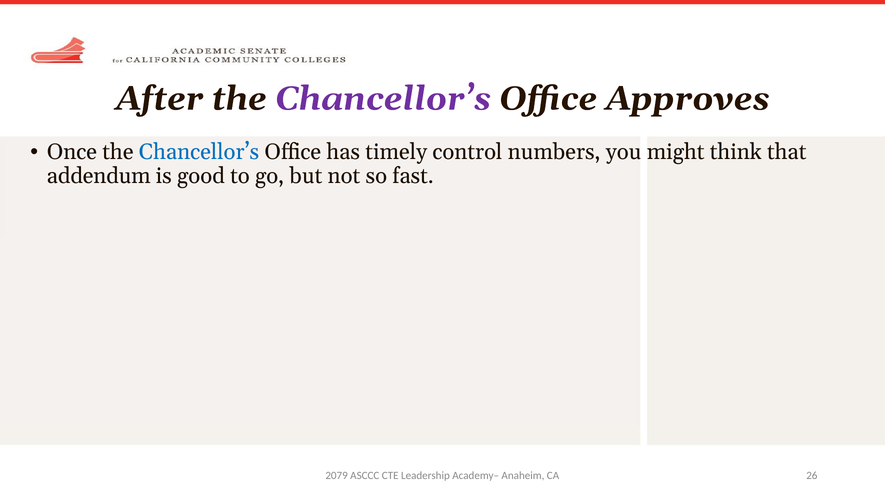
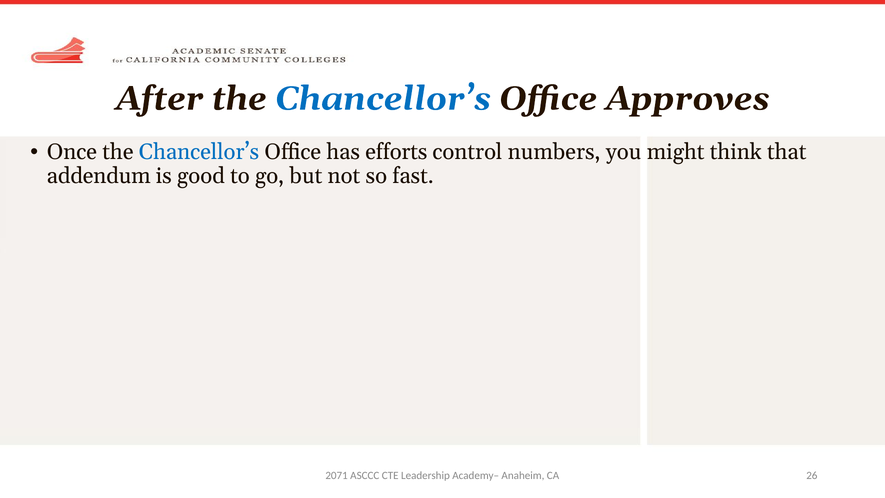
Chancellor’s colour: purple -> blue (383, 99)
timely: timely -> efforts (396, 152)
2079: 2079 -> 2071 (337, 475)
